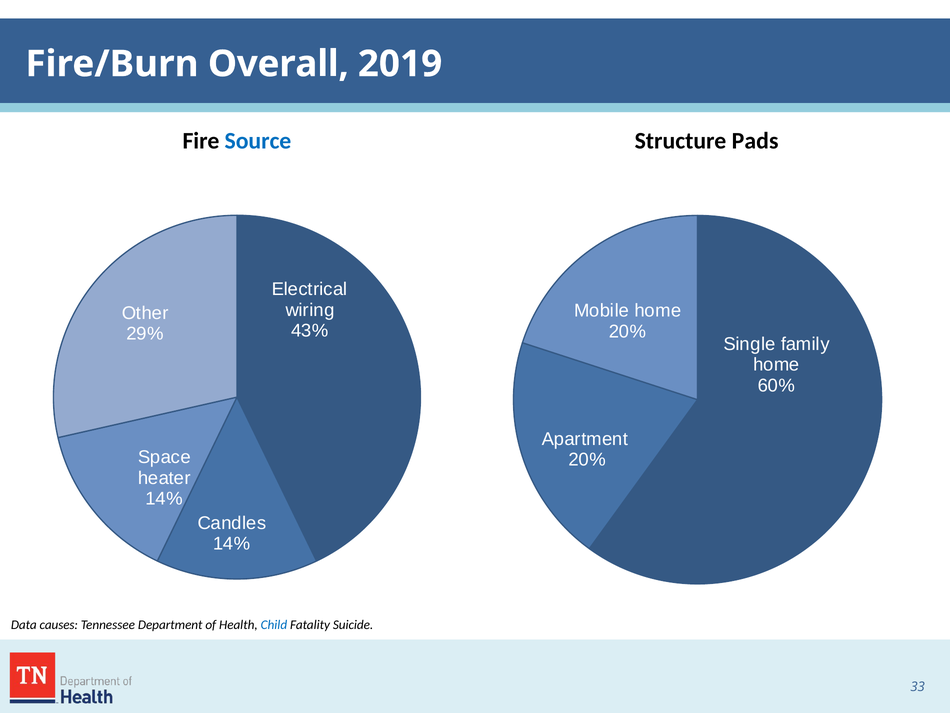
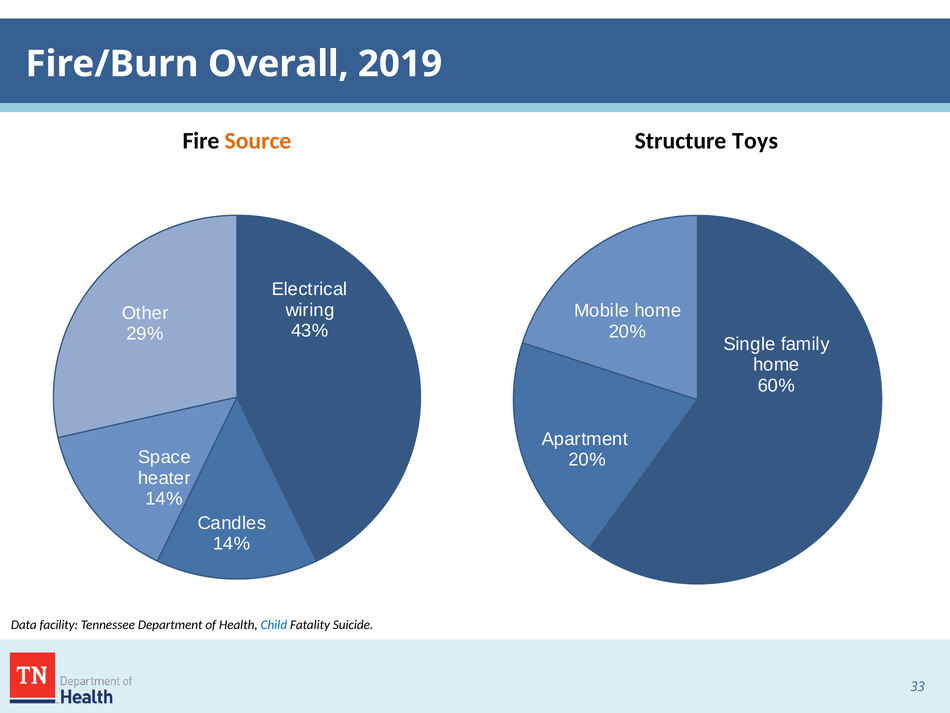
Source colour: blue -> orange (258, 141)
Pads: Pads -> Toys (755, 141)
causes: causes -> facility (59, 624)
